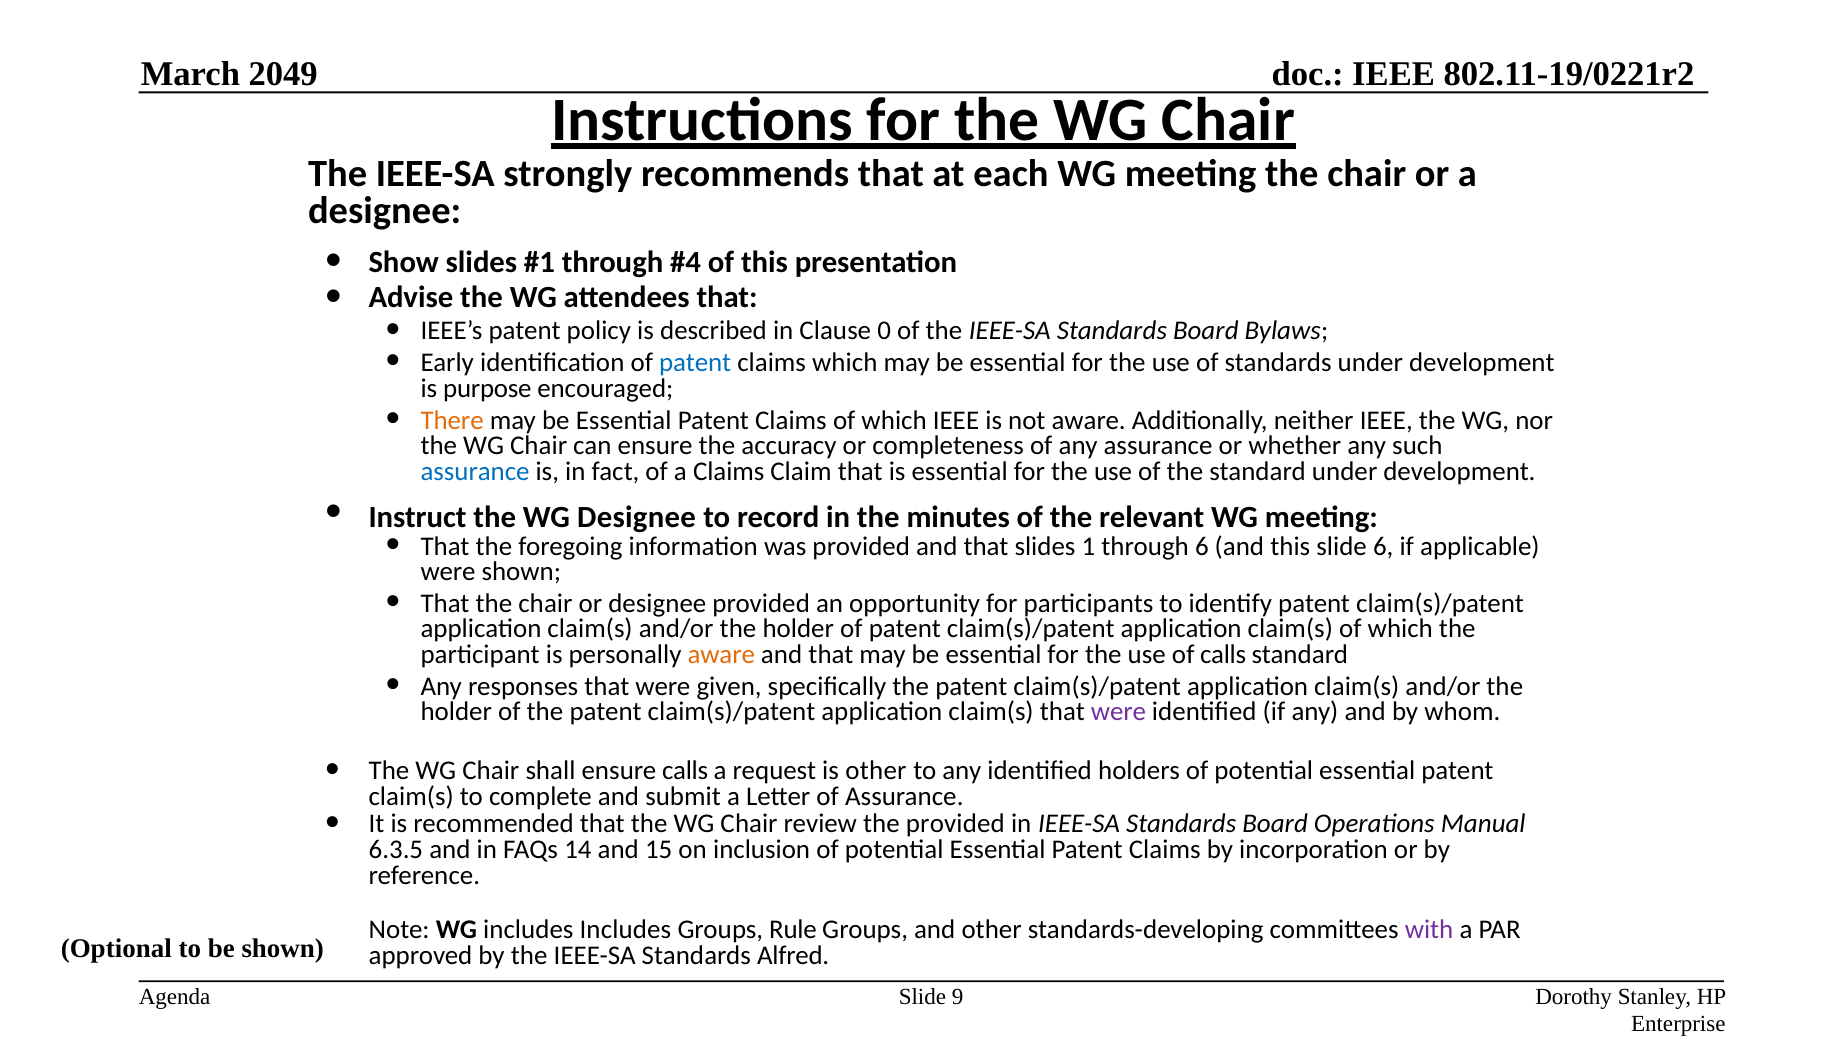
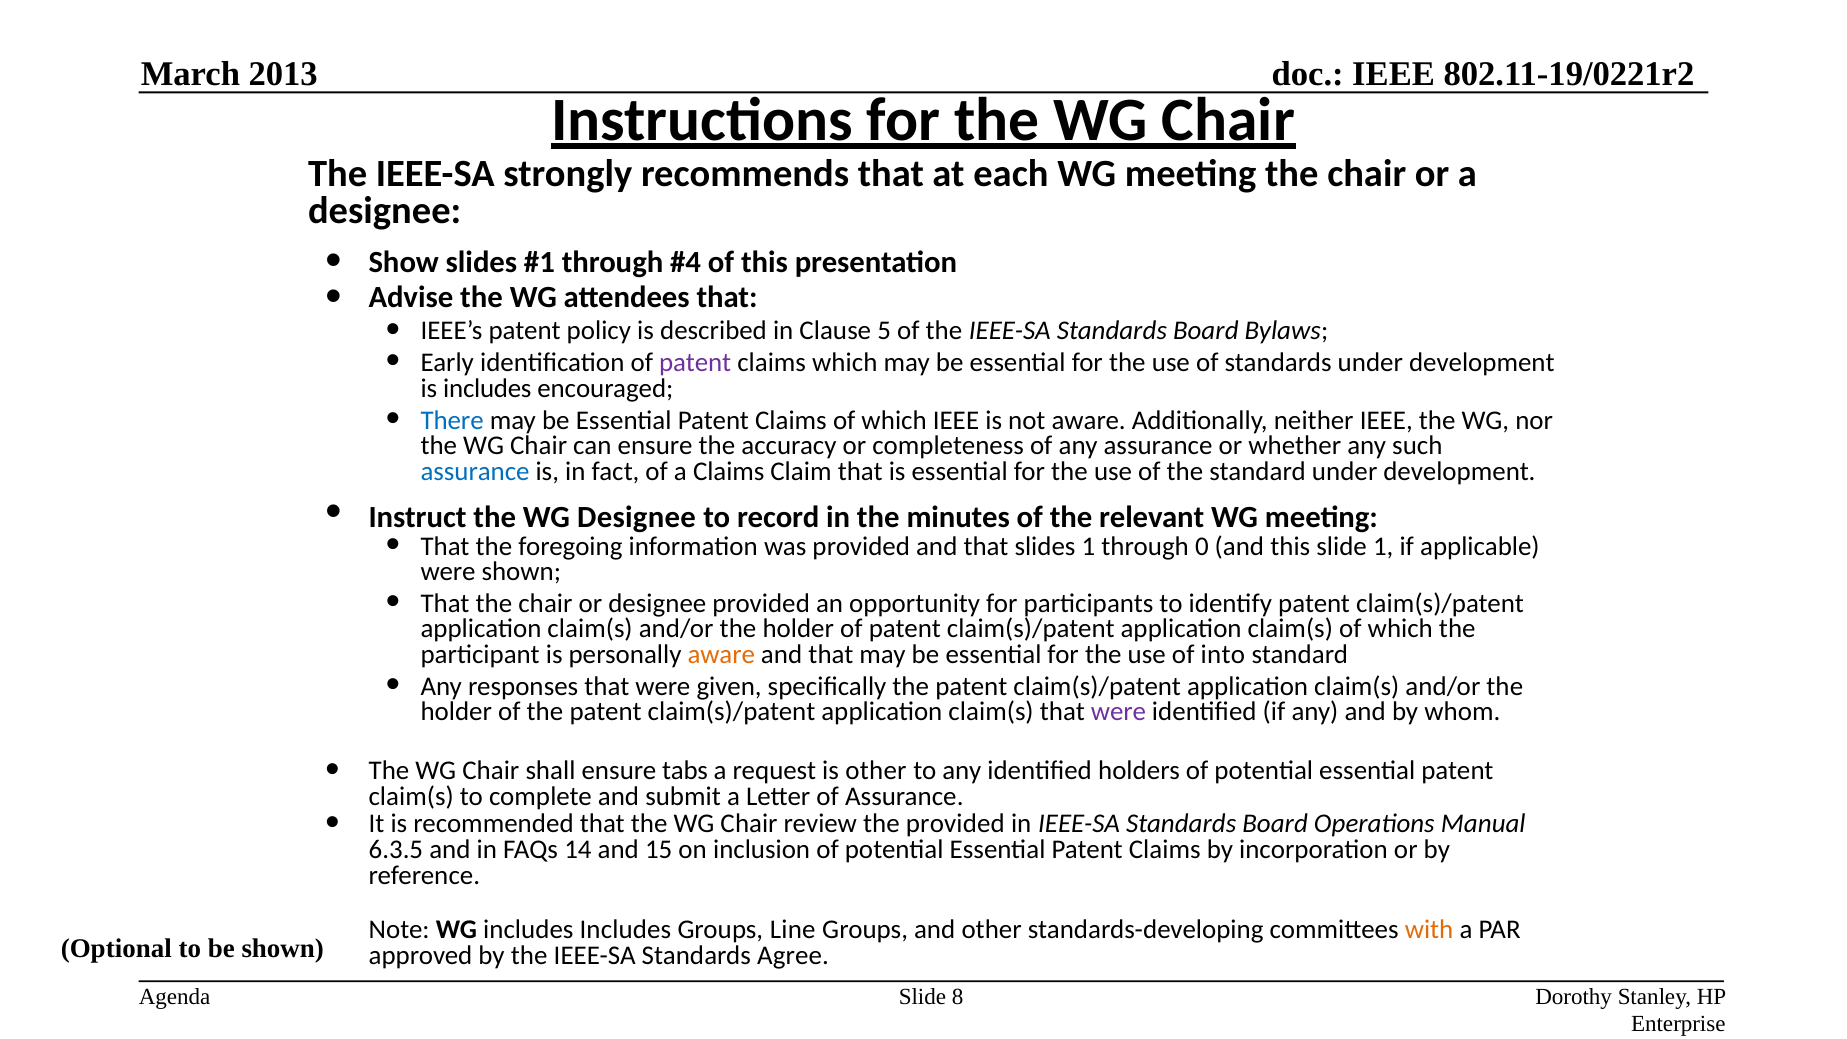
2049: 2049 -> 2013 (283, 74)
0: 0 -> 5 (884, 331)
patent colour: blue -> purple (695, 362)
is purpose: purpose -> includes (487, 388)
There colour: orange -> blue (452, 420)
through 6: 6 -> 0 (1202, 546)
slide 6: 6 -> 1 (1383, 546)
of calls: calls -> into (1223, 655)
ensure calls: calls -> tabs (685, 770)
Rule: Rule -> Line (793, 930)
with colour: purple -> orange (1429, 930)
Alfred: Alfred -> Agree (793, 955)
9: 9 -> 8 (958, 996)
